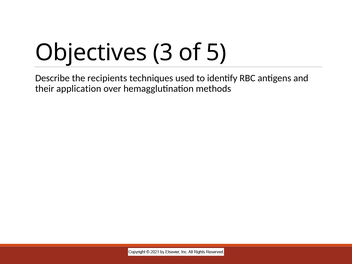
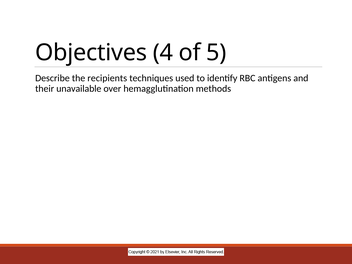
3: 3 -> 4 (163, 53)
application: application -> unavailable (79, 89)
